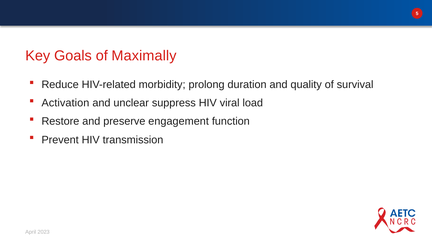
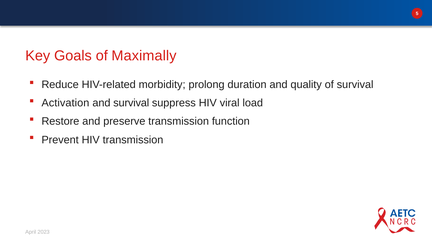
and unclear: unclear -> survival (131, 103)
preserve engagement: engagement -> transmission (179, 121)
